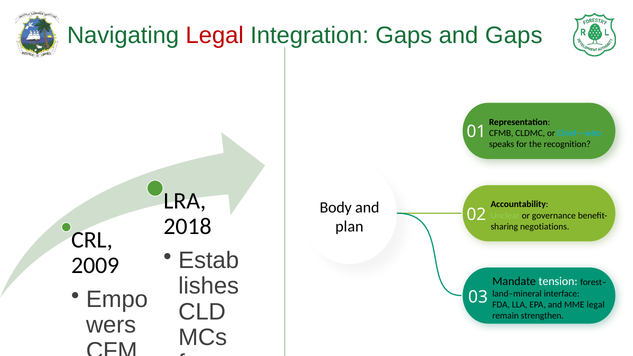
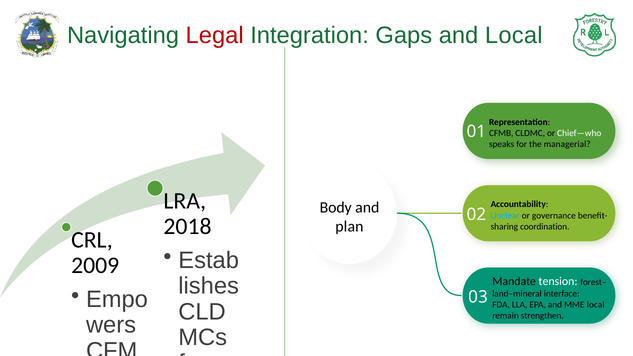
and Gaps: Gaps -> Local (514, 35)
Chief—who colour: light blue -> white (579, 133)
recognition: recognition -> managerial (567, 144)
Unclear colour: light green -> light blue (505, 216)
negotiations: negotiations -> coordination (545, 227)
MME legal: legal -> local (596, 305)
